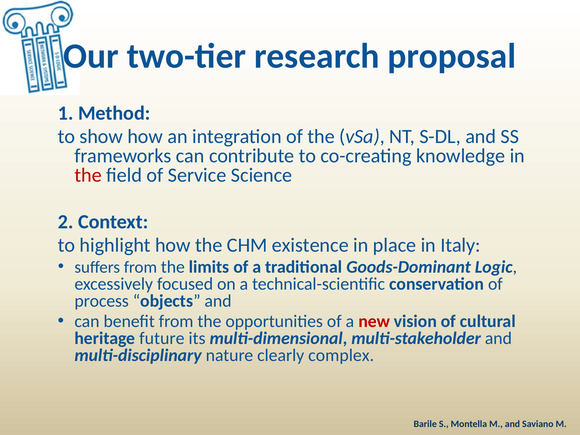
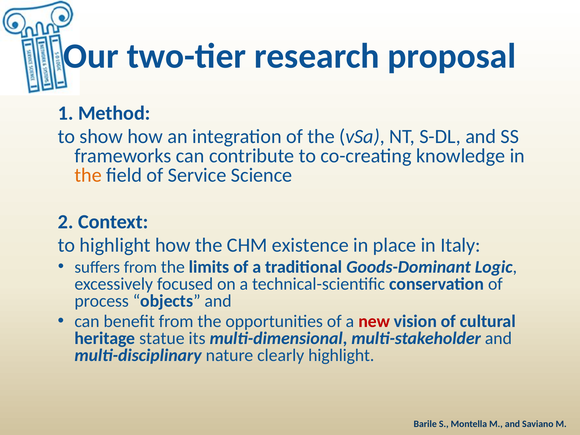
the colour: red -> orange (88, 175)
future: future -> statue (162, 338)
clearly complex: complex -> highlight (341, 355)
